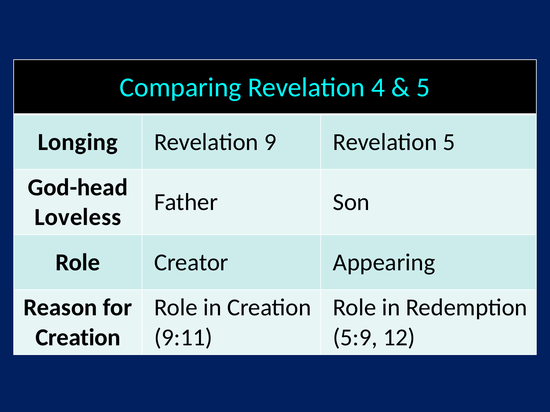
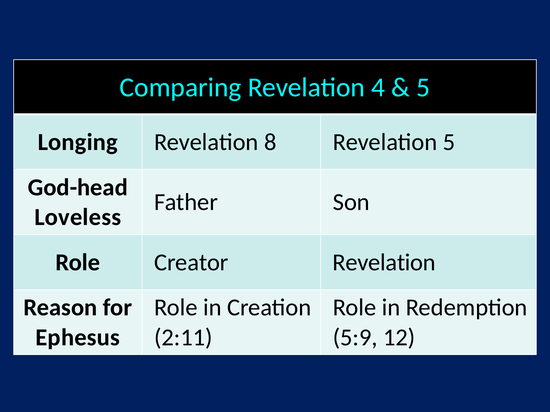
9: 9 -> 8 (270, 142)
Creator Appearing: Appearing -> Revelation (384, 263)
Creation: Creation -> Ephesus (78, 338)
9:11: 9:11 -> 2:11 (183, 338)
